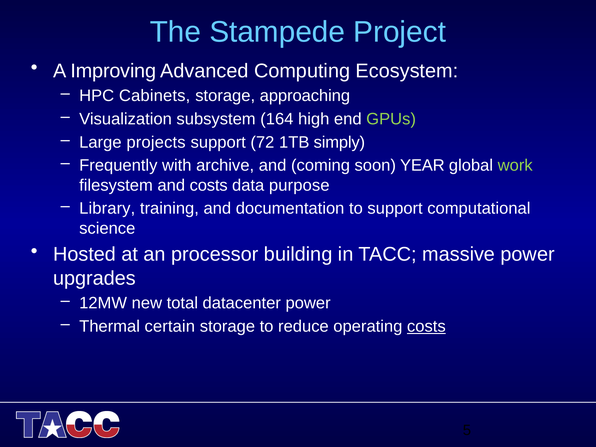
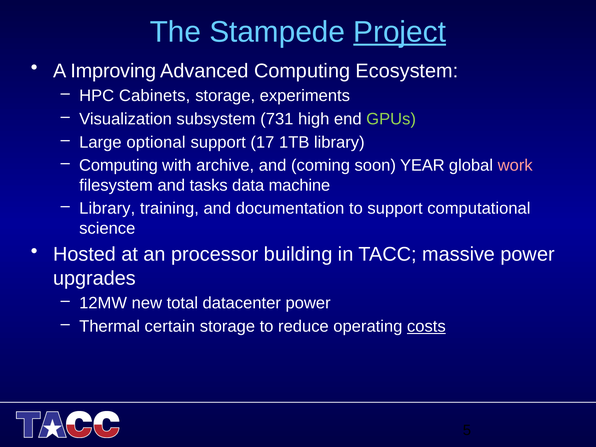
Project underline: none -> present (400, 32)
approaching: approaching -> experiments (305, 96)
164: 164 -> 731 (277, 119)
projects: projects -> optional (156, 142)
72: 72 -> 17 (262, 142)
1TB simply: simply -> library (339, 142)
Frequently: Frequently -> Computing (118, 165)
work colour: light green -> pink (515, 165)
and costs: costs -> tasks (209, 185)
purpose: purpose -> machine (299, 185)
